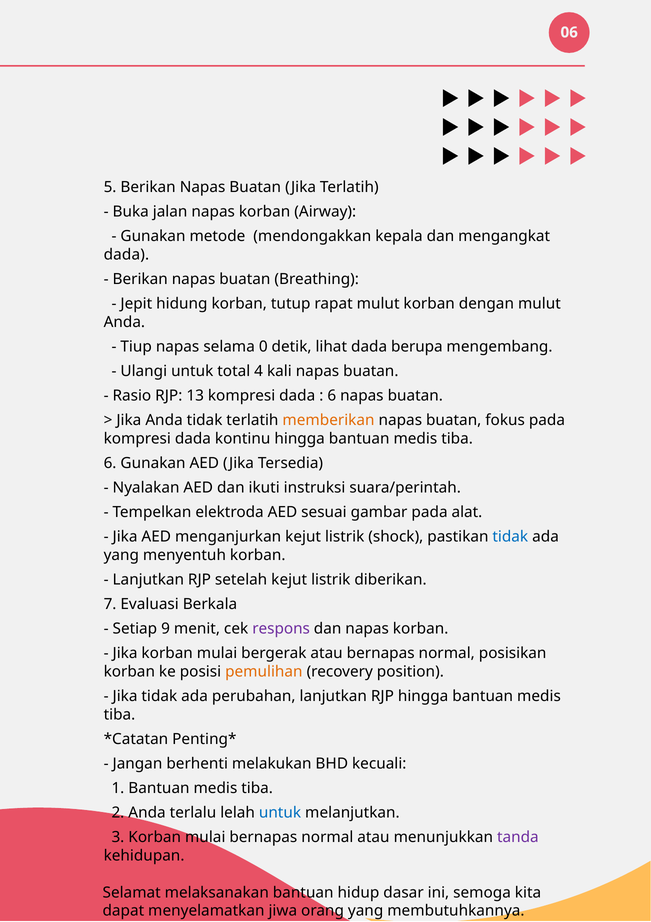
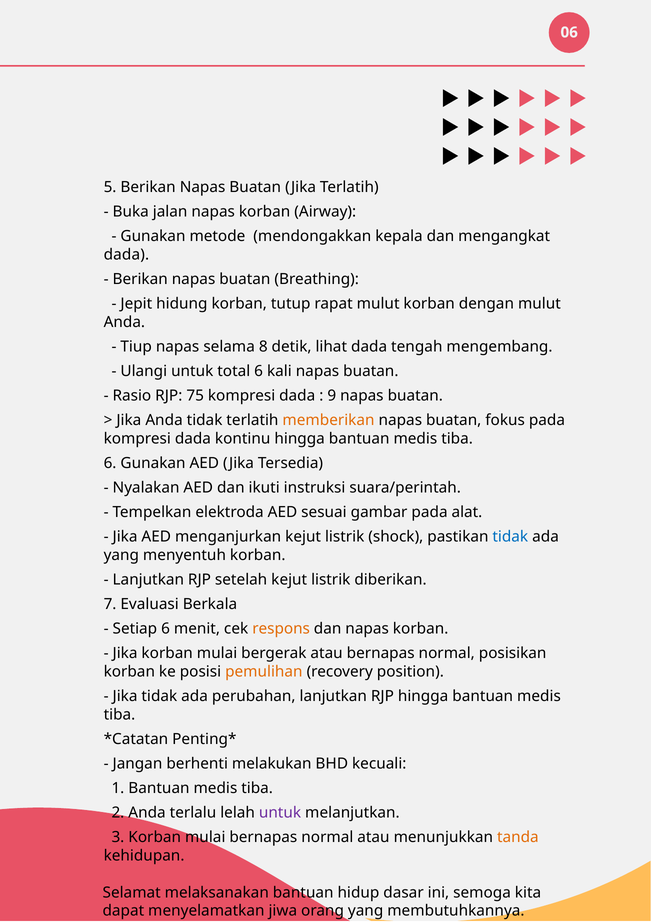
0: 0 -> 8 (263, 347)
berupa: berupa -> tengah (417, 347)
total 4: 4 -> 6 (259, 371)
13: 13 -> 75 (195, 396)
6: 6 -> 9 (332, 396)
Setiap 9: 9 -> 6 (166, 629)
respons colour: purple -> orange (281, 629)
untuk colour: blue -> purple (280, 813)
tanda colour: purple -> orange (518, 837)
